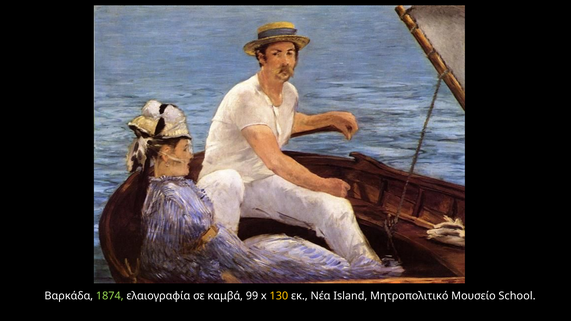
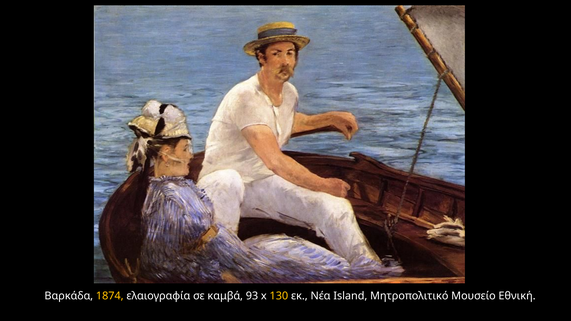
1874 colour: light green -> yellow (110, 296)
99: 99 -> 93 (252, 296)
School: School -> Εθνική (517, 296)
